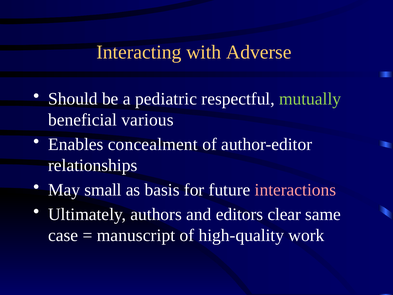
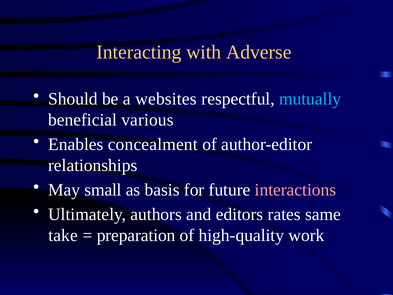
pediatric: pediatric -> websites (166, 99)
mutually colour: light green -> light blue (310, 99)
clear: clear -> rates (284, 214)
case: case -> take (63, 235)
manuscript: manuscript -> preparation (136, 235)
